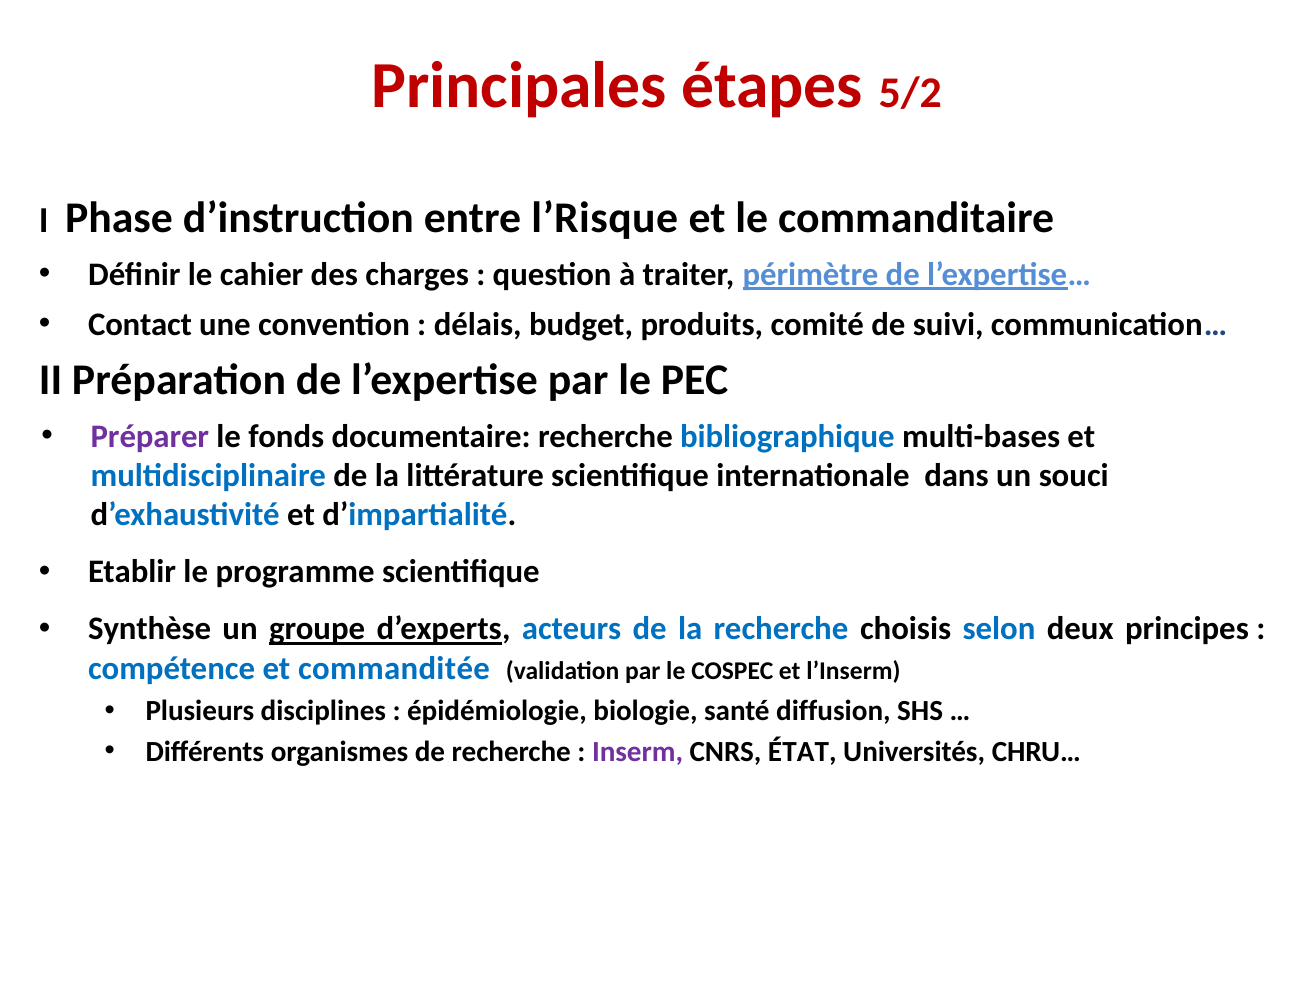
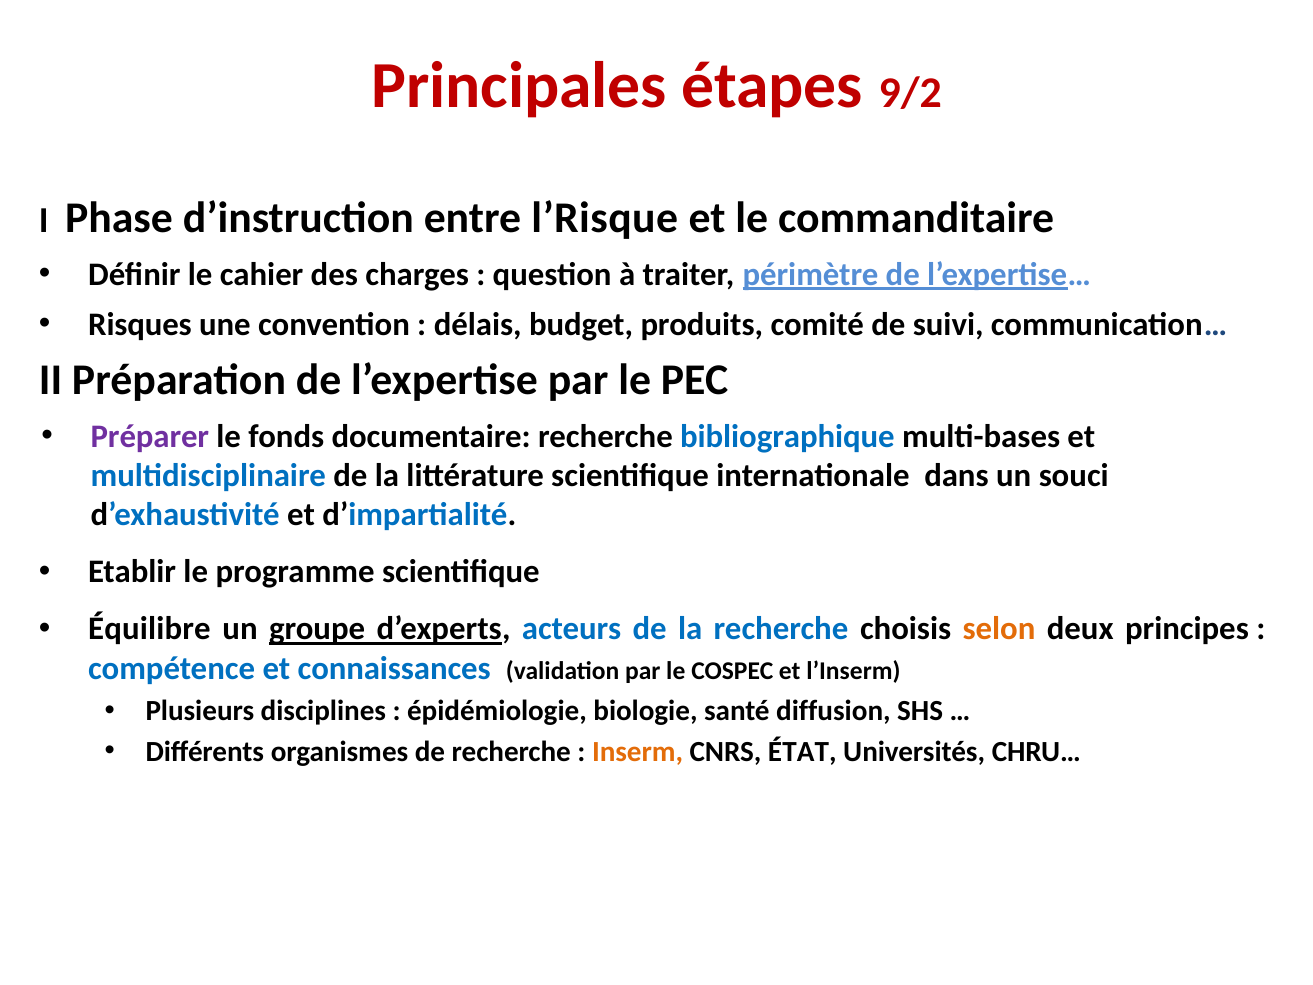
5/2: 5/2 -> 9/2 (910, 93)
Contact: Contact -> Risques (140, 325)
Synthèse: Synthèse -> Équilibre (149, 629)
selon colour: blue -> orange (999, 629)
commanditée: commanditée -> connaissances (394, 668)
Inserm colour: purple -> orange (638, 752)
